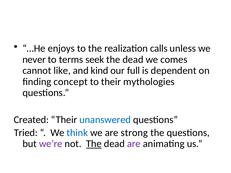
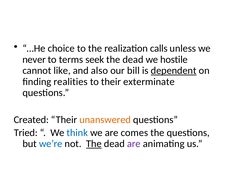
enjoys: enjoys -> choice (61, 48)
comes: comes -> hostile (174, 60)
kind: kind -> also (99, 71)
full: full -> bill (133, 71)
dependent underline: none -> present (174, 71)
concept: concept -> realities (71, 82)
mythologies: mythologies -> exterminate (149, 82)
unanswered colour: blue -> orange (105, 120)
strong: strong -> comes (134, 133)
we’re colour: purple -> blue (51, 144)
